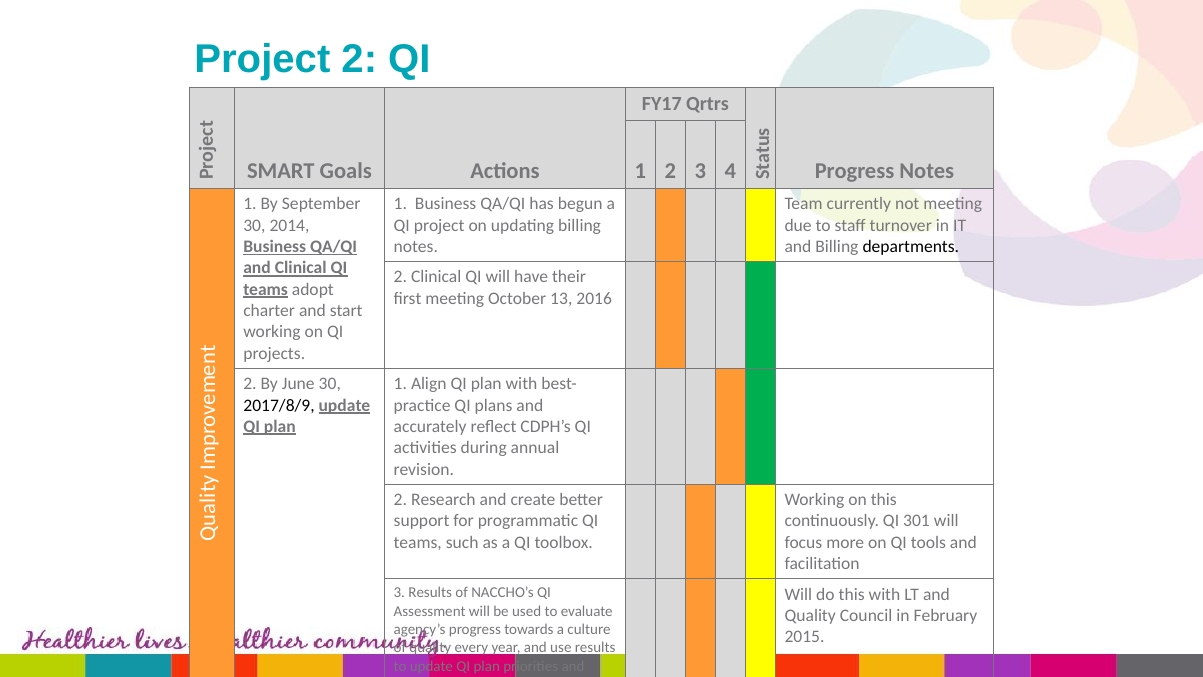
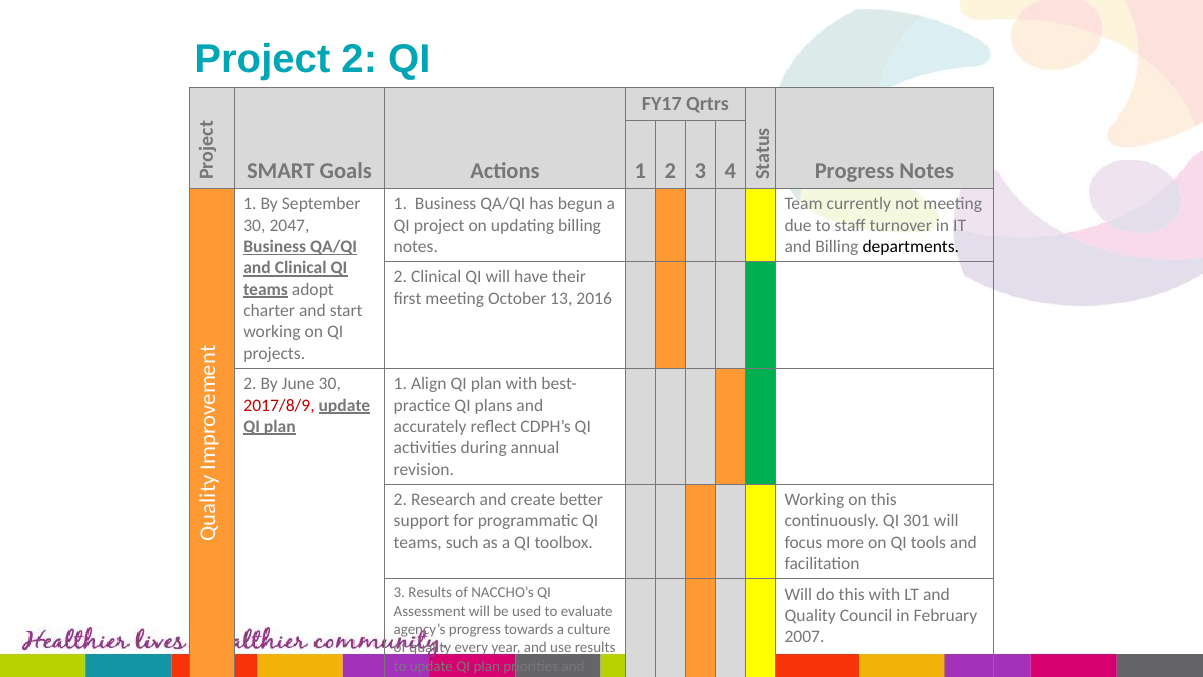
2014: 2014 -> 2047 (289, 225)
2017/8/9 colour: black -> red (279, 405)
2015: 2015 -> 2007 (805, 637)
